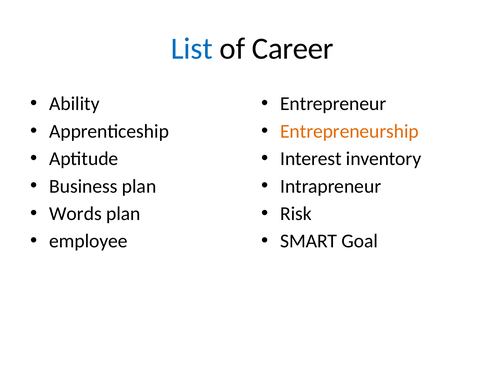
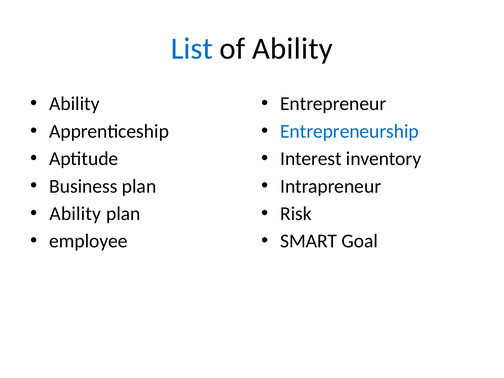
of Career: Career -> Ability (293, 49)
Entrepreneurship colour: orange -> blue (349, 131)
Words: Words -> Ability (75, 214)
